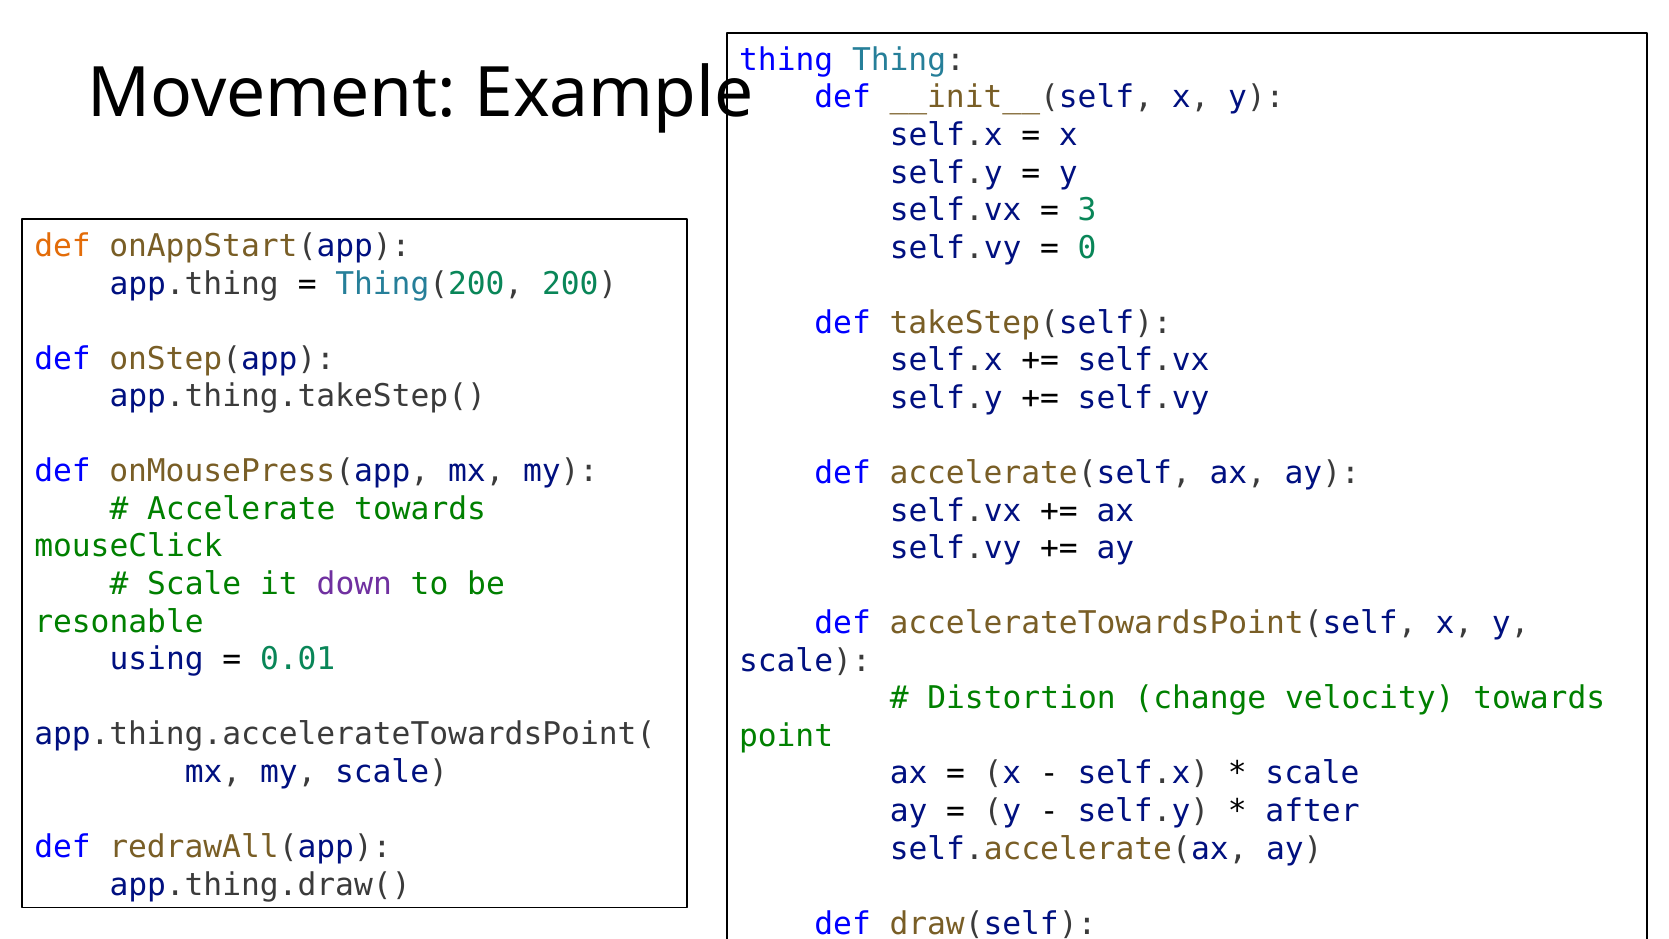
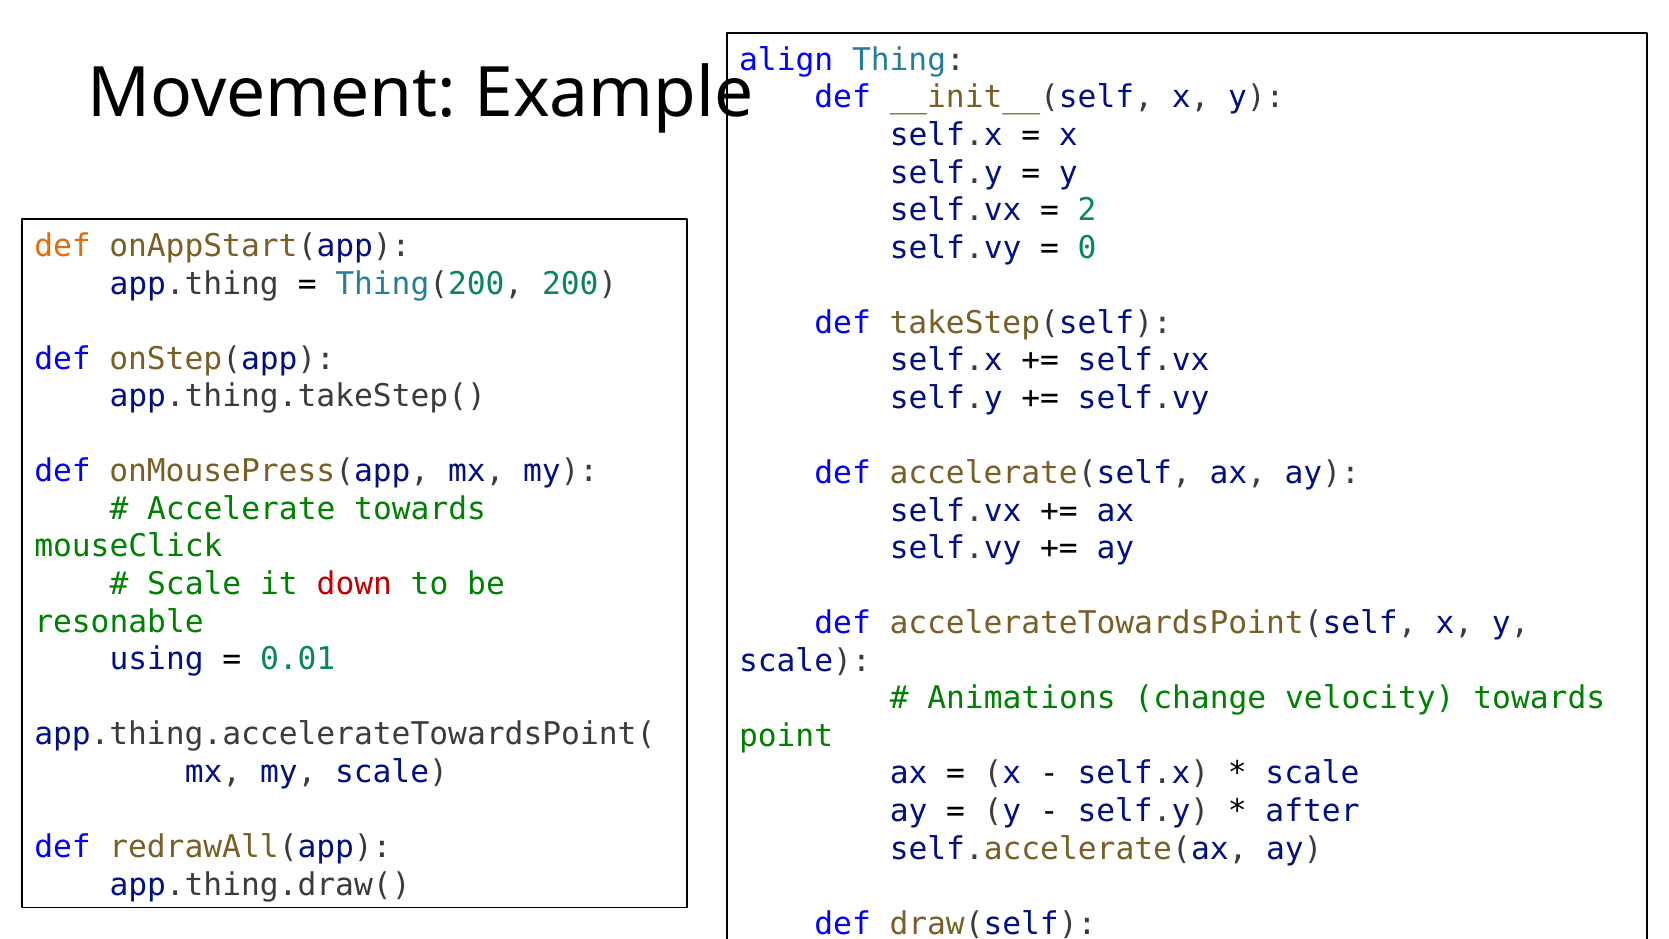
thing: thing -> align (786, 60)
3: 3 -> 2 (1087, 210)
down colour: purple -> red (354, 584)
Distortion: Distortion -> Animations (1021, 698)
